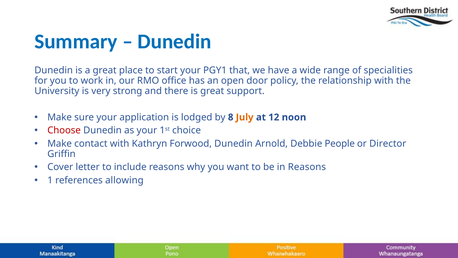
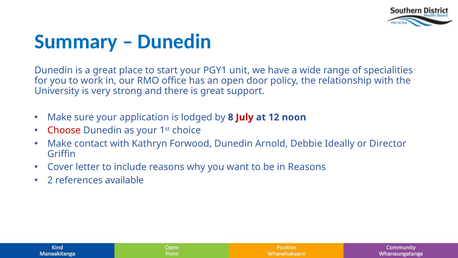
that: that -> unit (240, 70)
July colour: orange -> red (245, 117)
People: People -> Ideally (340, 143)
1: 1 -> 2 (50, 180)
allowing: allowing -> available (124, 180)
